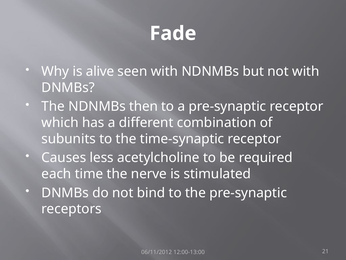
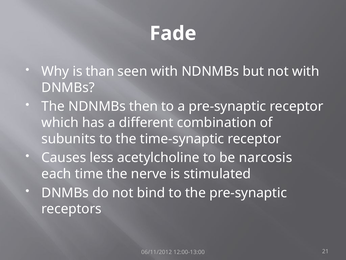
alive: alive -> than (100, 71)
required: required -> narcosis (266, 157)
